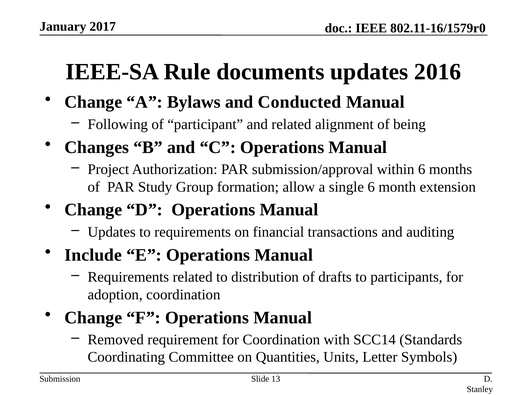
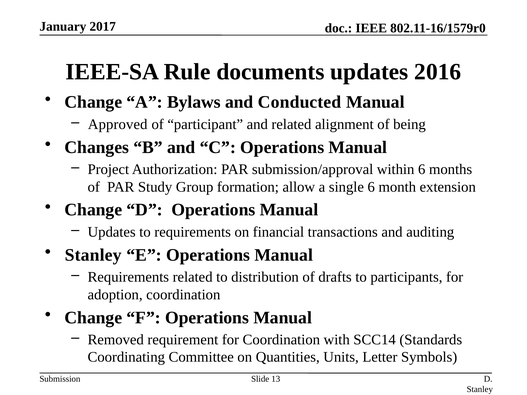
Following: Following -> Approved (118, 124)
Include: Include -> Stanley (93, 255)
